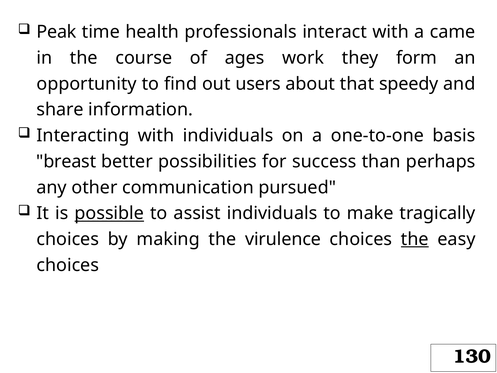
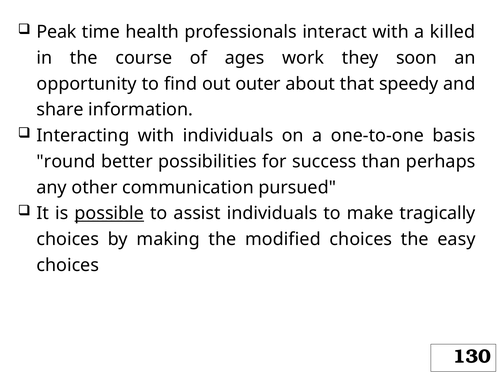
came: came -> killed (453, 32)
form: form -> soon (416, 58)
users: users -> outer (258, 84)
breast: breast -> round (66, 161)
virulence: virulence -> modified (283, 239)
the underline: present -> none (415, 239)
